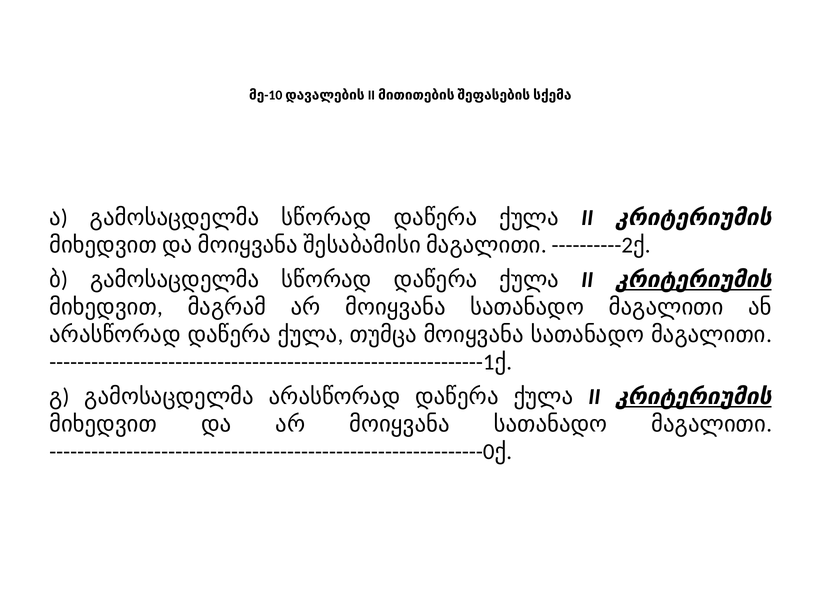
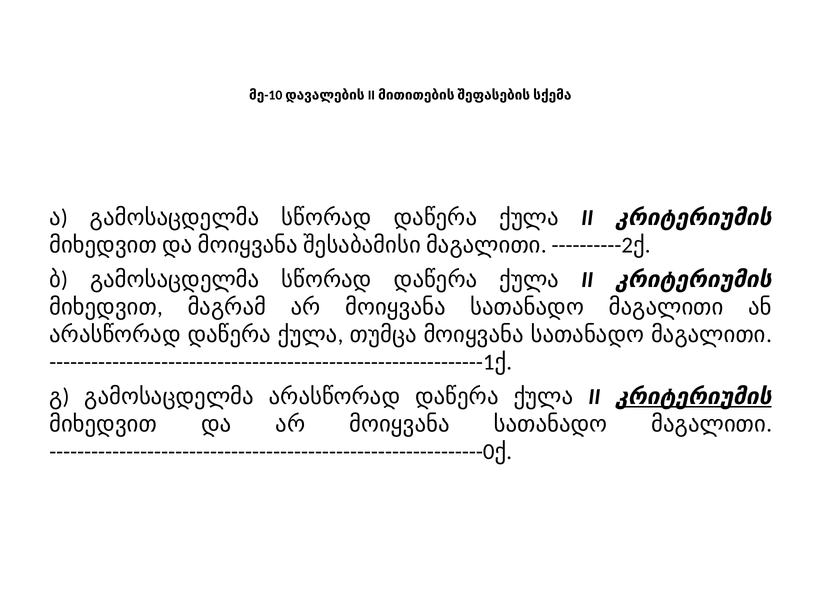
კრიტერიუმის underline: present -> none (693, 280)
